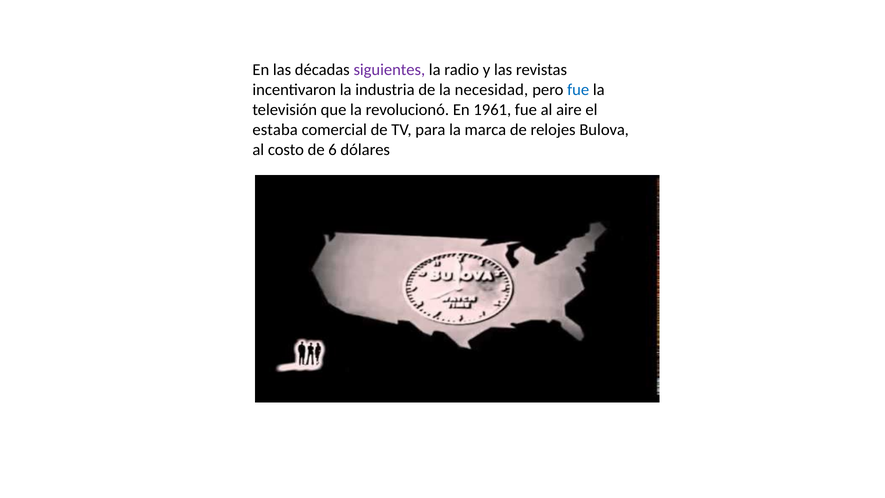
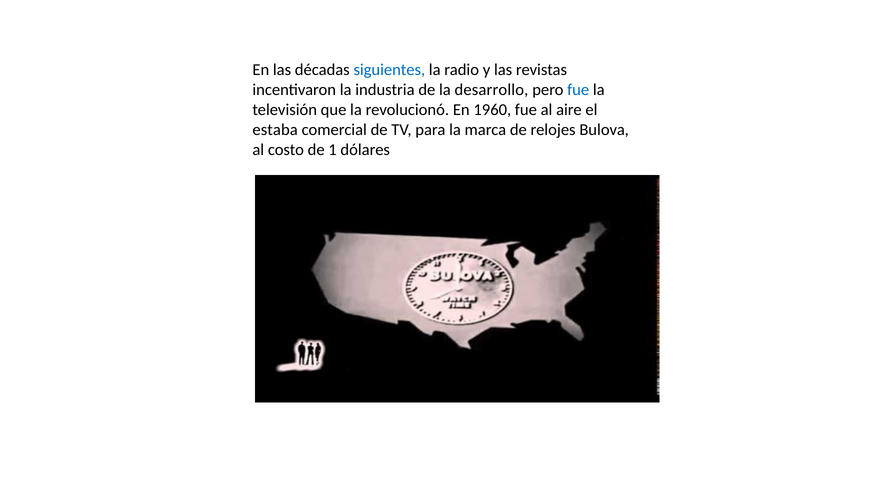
siguientes colour: purple -> blue (389, 70)
necesidad: necesidad -> desarrollo (491, 90)
1961: 1961 -> 1960 (492, 110)
6: 6 -> 1 (333, 150)
